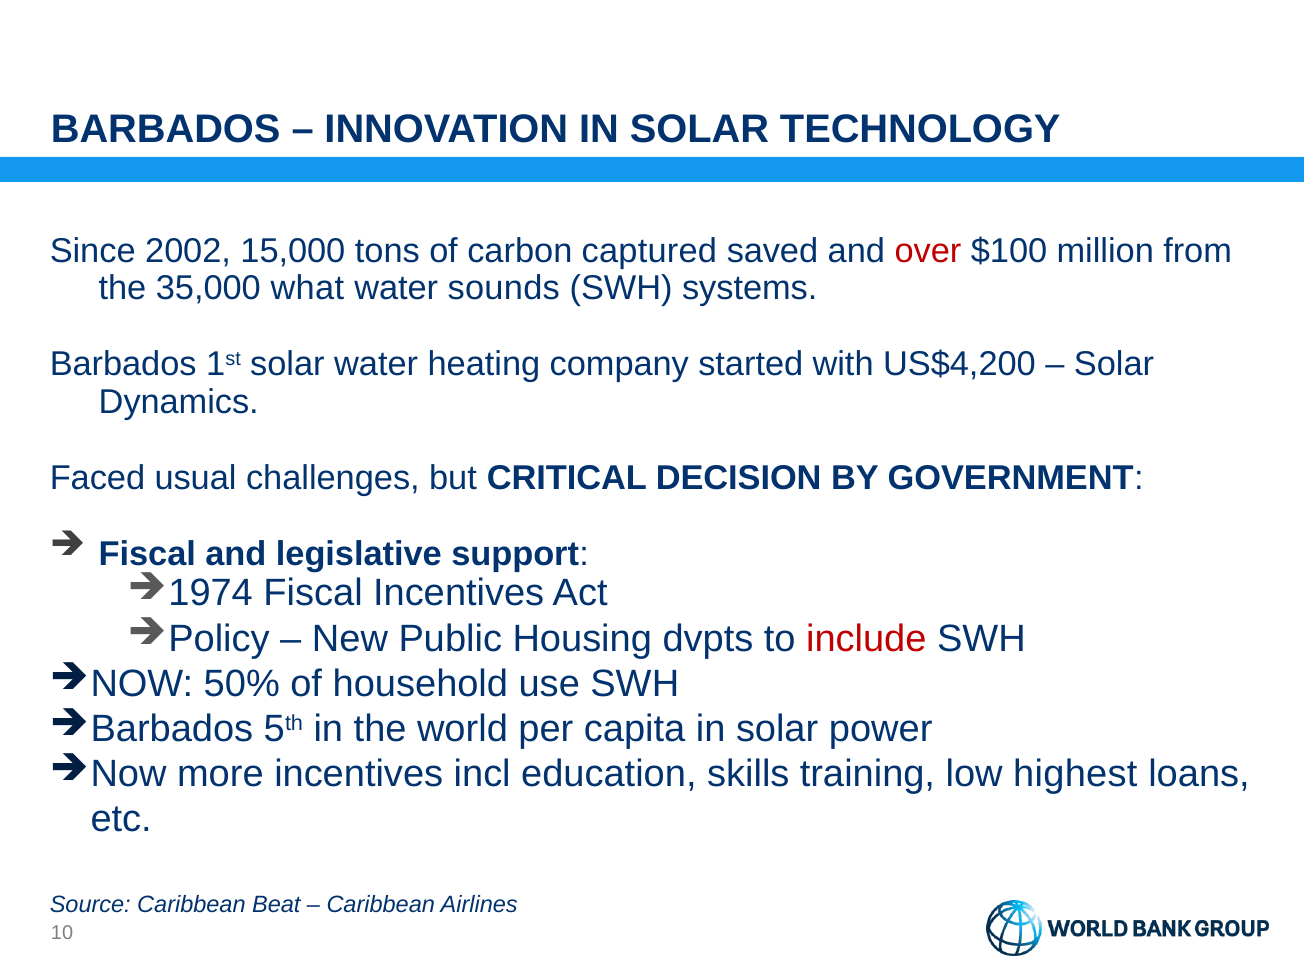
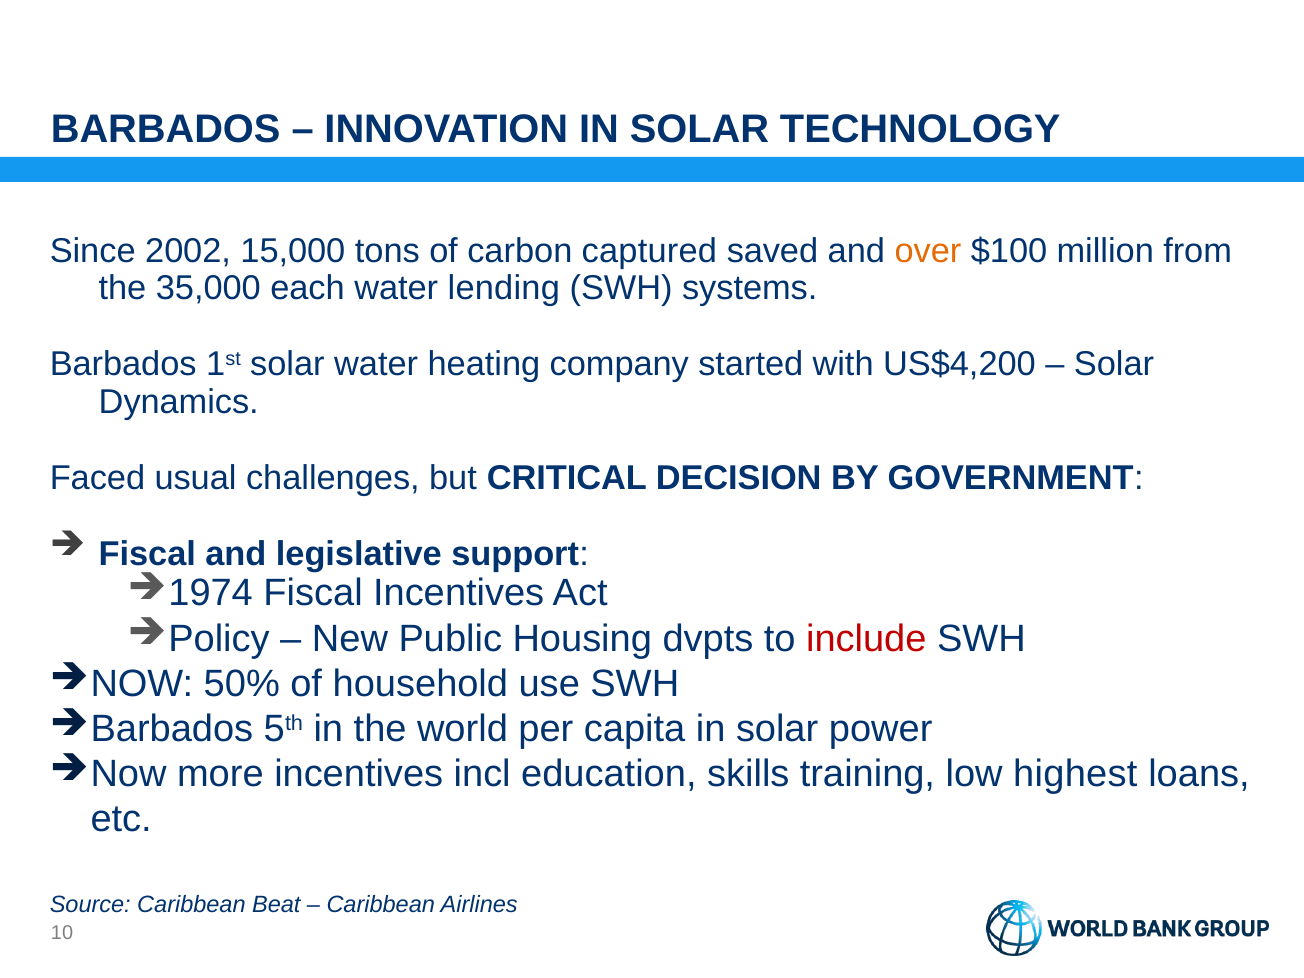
over colour: red -> orange (928, 251)
what: what -> each (308, 288)
sounds: sounds -> lending (504, 288)
